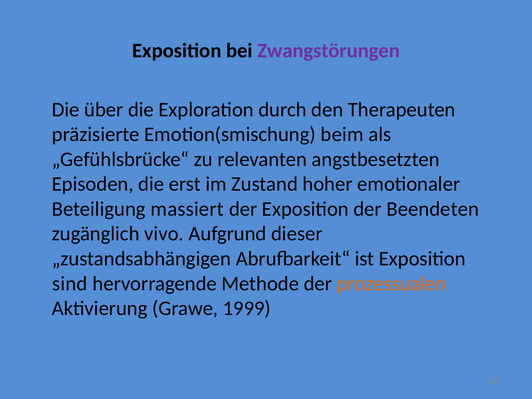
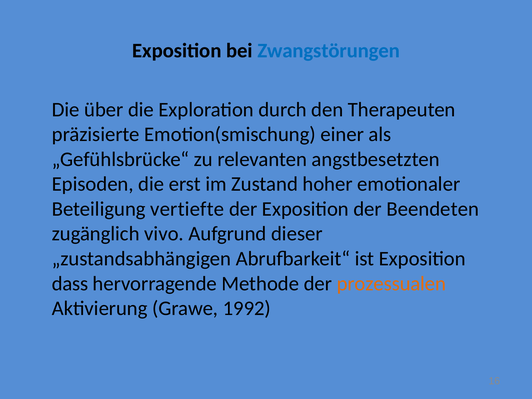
Zwangstörungen colour: purple -> blue (329, 51)
beim: beim -> einer (342, 134)
massiert: massiert -> vertiefte (187, 209)
sind: sind -> dass (70, 284)
1999: 1999 -> 1992 (247, 308)
